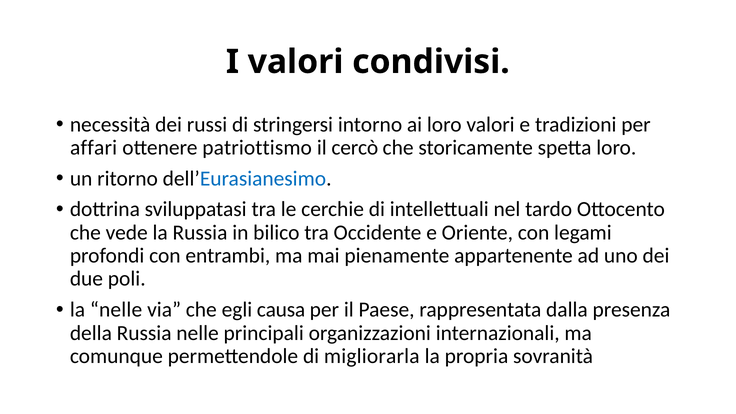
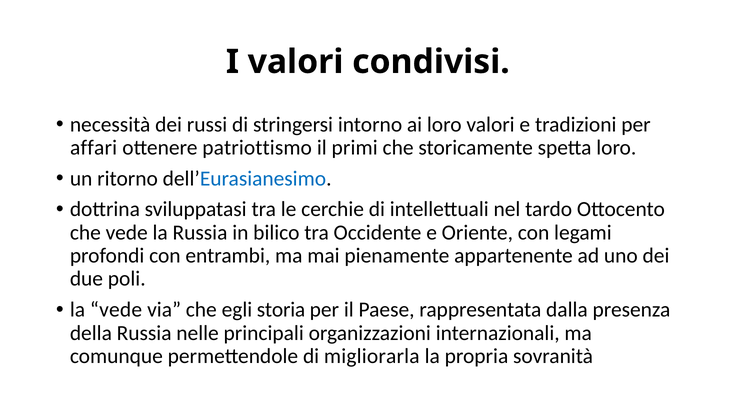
cercò: cercò -> primi (355, 148)
la nelle: nelle -> vede (116, 310)
causa: causa -> storia (281, 310)
